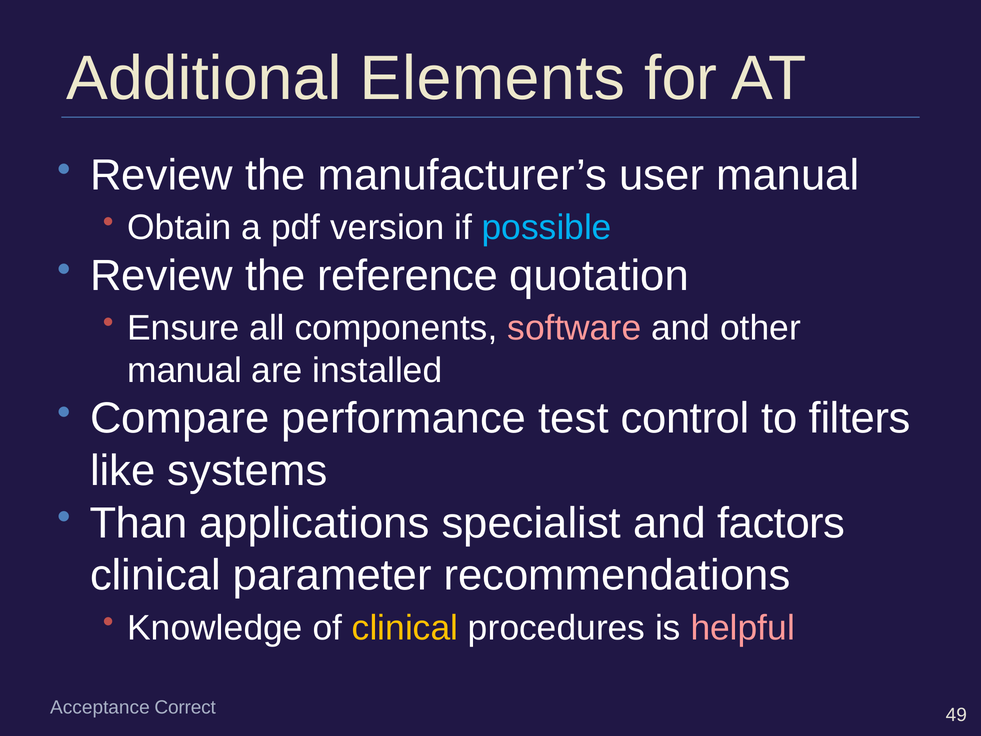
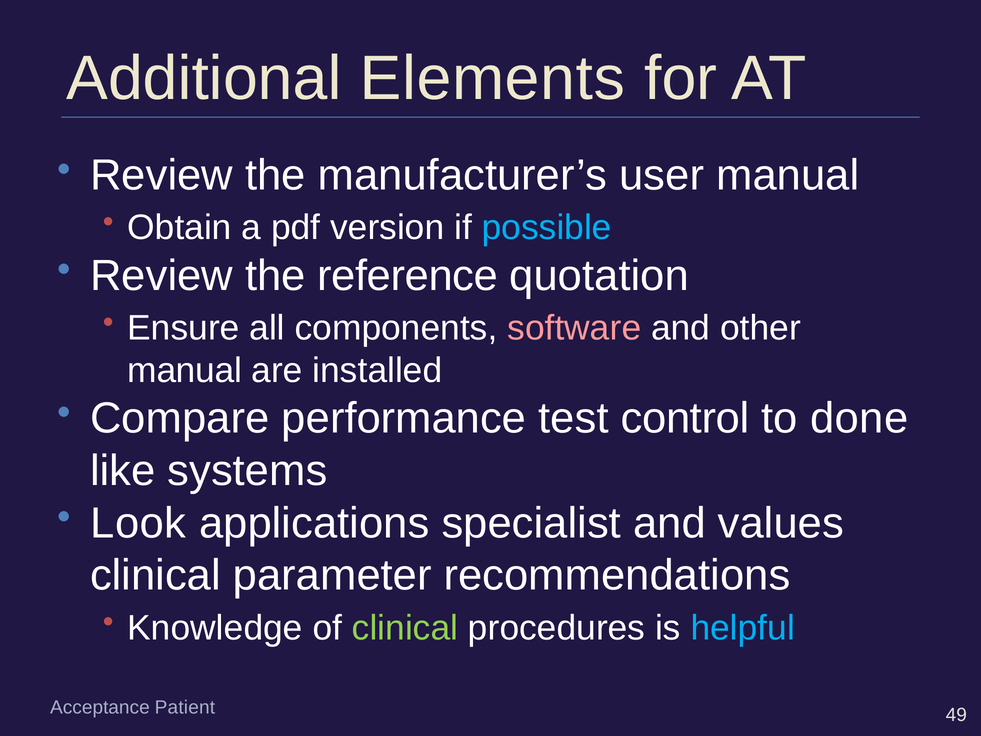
filters: filters -> done (859, 418)
Than: Than -> Look (138, 523)
factors: factors -> values (781, 523)
clinical colour: yellow -> light green (405, 628)
helpful colour: pink -> light blue (743, 628)
Correct: Correct -> Patient (185, 707)
